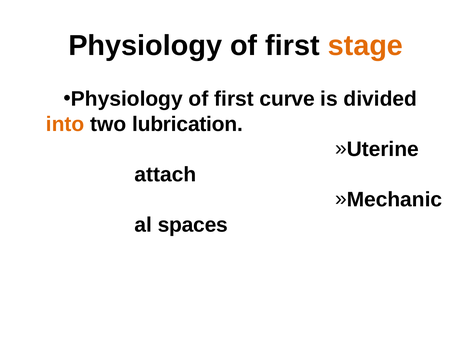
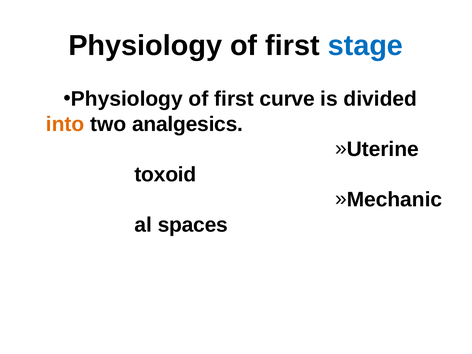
stage colour: orange -> blue (365, 46)
lubrication: lubrication -> analgesics (188, 124)
attach: attach -> toxoid (165, 175)
